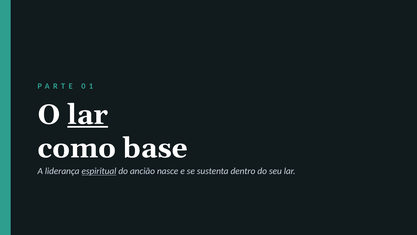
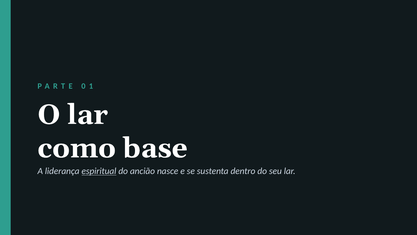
lar underline: present -> none (88, 115)
